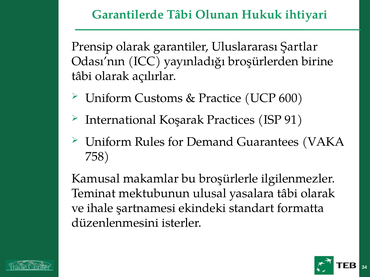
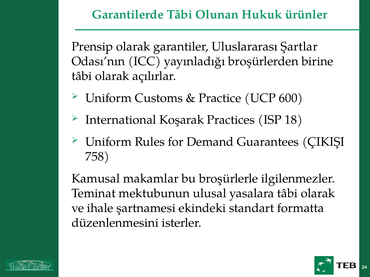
ihtiyari: ihtiyari -> ürünler (306, 15)
91: 91 -> 18 (294, 120)
VAKA: VAKA -> ÇIKIŞI (323, 142)
